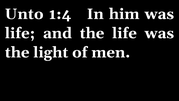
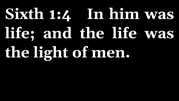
Unto: Unto -> Sixth (24, 14)
